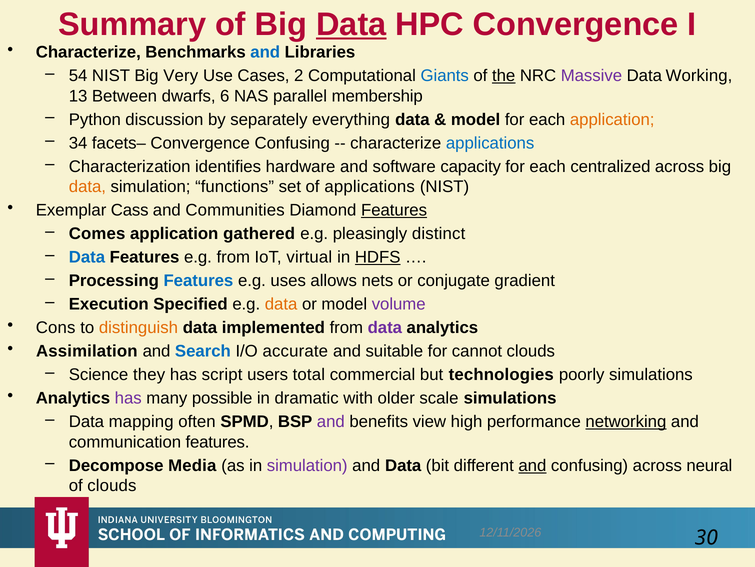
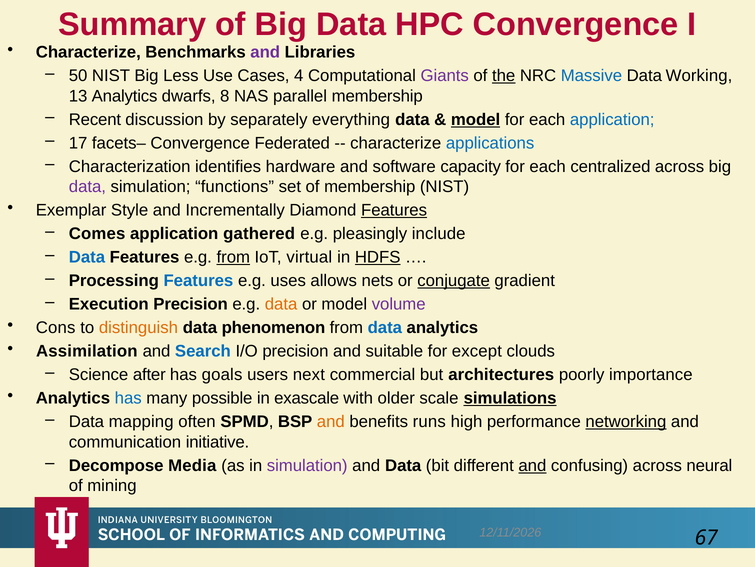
Data underline: present -> none (351, 24)
and colour: blue -> purple (265, 52)
54: 54 -> 50 (78, 76)
Very: Very -> Less (181, 76)
2: 2 -> 4 (299, 76)
Giants colour: blue -> purple (445, 76)
Massive colour: purple -> blue (591, 76)
13 Between: Between -> Analytics (125, 96)
6: 6 -> 8 (225, 96)
Python: Python -> Recent (95, 119)
model underline: none -> present (476, 119)
application colour: orange -> blue (612, 119)
34: 34 -> 17 (78, 143)
Convergence Confusing: Confusing -> Federated (292, 143)
data colour: orange -> purple (87, 187)
of applications: applications -> membership (370, 187)
Cass: Cass -> Style (130, 210)
Communities: Communities -> Incrementally (235, 210)
distinct: distinct -> include (439, 233)
from underline: none -> present (233, 257)
conjugate underline: none -> present (454, 280)
Execution Specified: Specified -> Precision (191, 304)
implemented: implemented -> phenomenon (273, 327)
data colour: purple -> blue (385, 327)
I/O accurate: accurate -> precision (295, 351)
cannot: cannot -> except (477, 351)
they: they -> after (149, 374)
script: script -> goals (222, 374)
total: total -> next (309, 374)
technologies: technologies -> architectures (501, 374)
poorly simulations: simulations -> importance (651, 374)
has colour: purple -> blue (128, 398)
dramatic: dramatic -> exascale (307, 398)
simulations underline: none -> present (510, 398)
and colour: purple -> orange (331, 421)
view: view -> runs (429, 421)
communication features: features -> initiative (217, 441)
of clouds: clouds -> mining (112, 485)
30: 30 -> 67 (706, 537)
